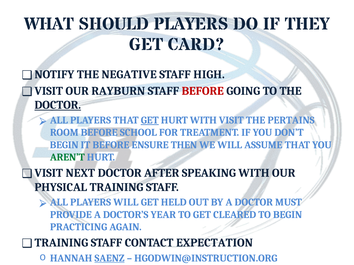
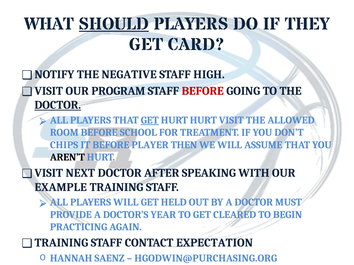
SHOULD underline: none -> present (114, 24)
RAYBURN: RAYBURN -> PROGRAM (118, 91)
HURT WITH: WITH -> HURT (203, 120)
PERTAINS: PERTAINS -> ALLOWED (291, 120)
BEGIN: BEGIN -> CHIPS (64, 145)
ENSURE: ENSURE -> PLAYER (150, 145)
AREN’T colour: green -> black (67, 158)
PHYSICAL: PHYSICAL -> EXAMPLE (61, 188)
SAENZ underline: present -> none (110, 259)
HGODWIN@INSTRUCTION.ORG: HGODWIN@INSTRUCTION.ORG -> HGODWIN@PURCHASING.ORG (206, 259)
